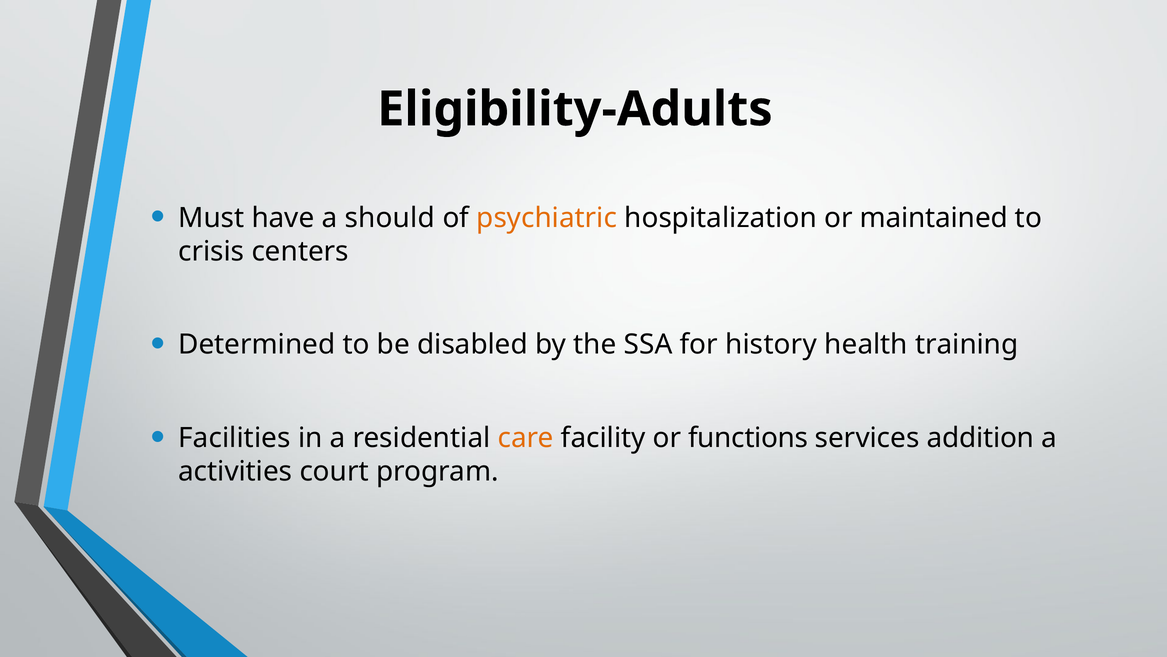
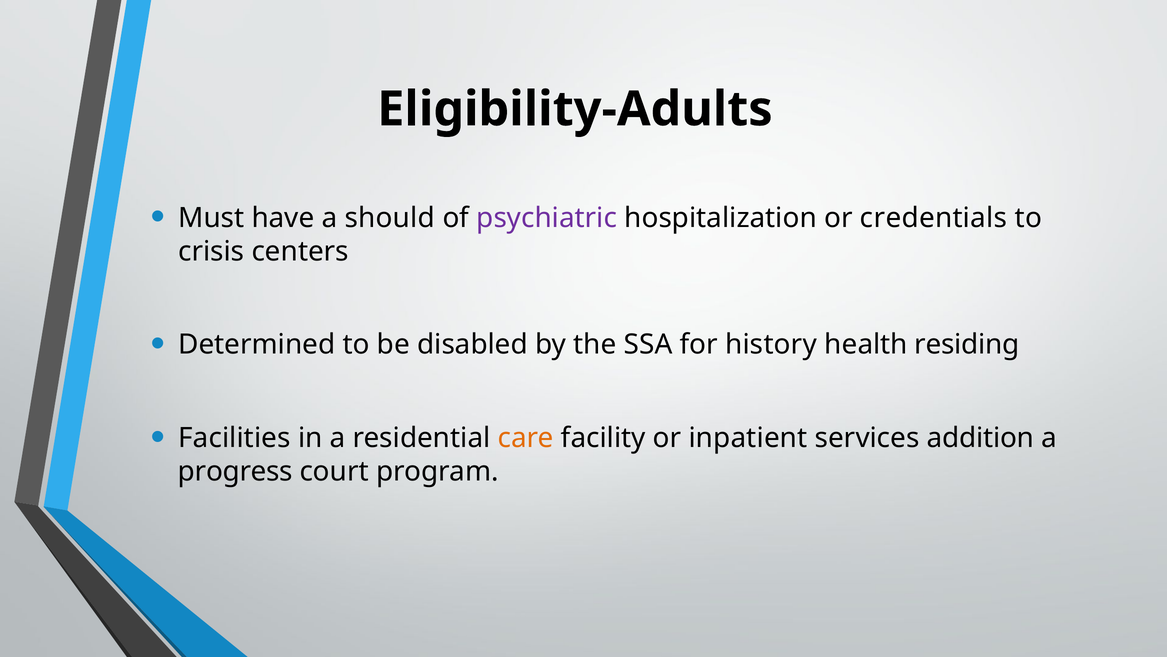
psychiatric colour: orange -> purple (547, 218)
maintained: maintained -> credentials (934, 218)
training: training -> residing (967, 344)
functions: functions -> inpatient (748, 438)
activities: activities -> progress (235, 471)
